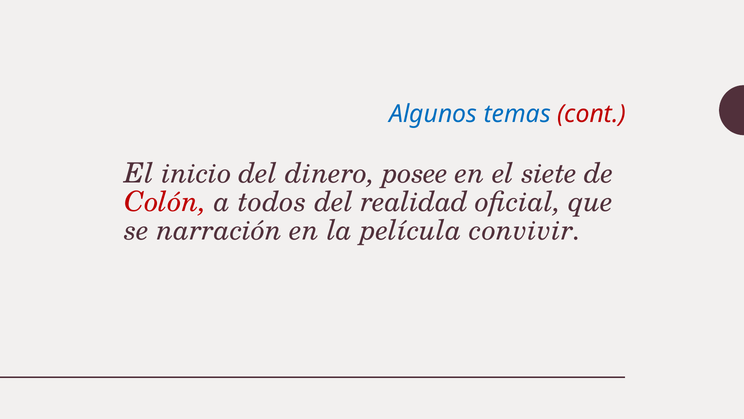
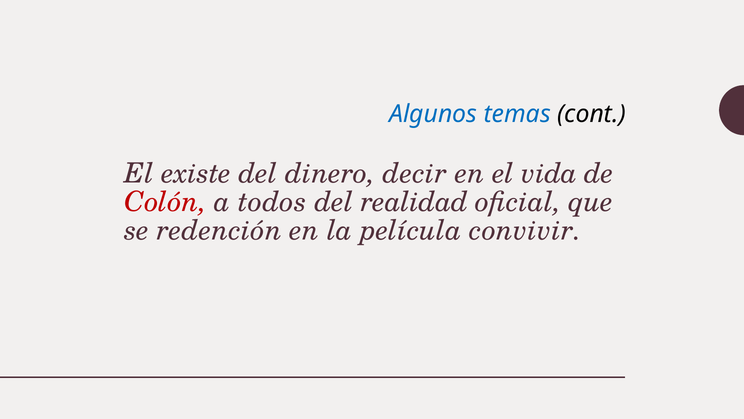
cont colour: red -> black (591, 114)
inicio: inicio -> existe (196, 173)
posee: posee -> decir (415, 173)
siete: siete -> vida (549, 173)
narración: narración -> redención (219, 230)
